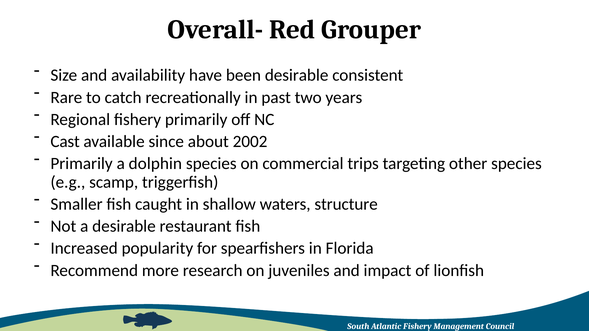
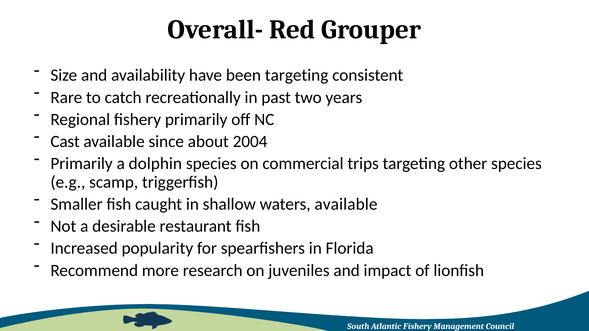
been desirable: desirable -> targeting (297, 75)
2002: 2002 -> 2004 (250, 142)
waters structure: structure -> available (346, 204)
